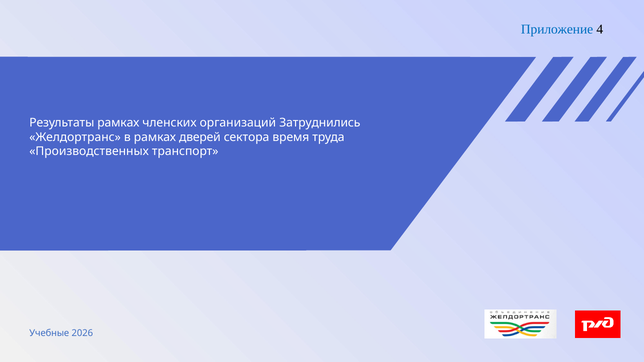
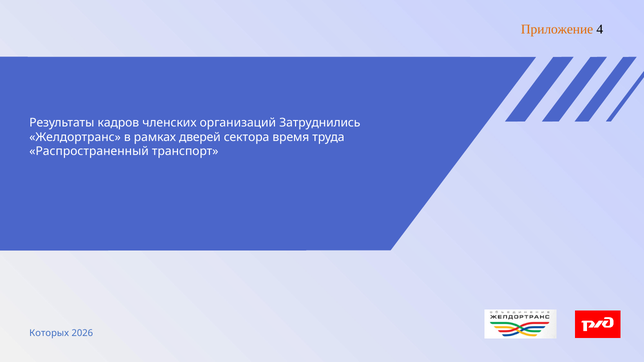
Приложение colour: blue -> orange (557, 29)
Результаты рамках: рамках -> кадров (118, 123)
Производственных: Производственных -> Распространенный (89, 152)
Учебные: Учебные -> Которых (49, 334)
